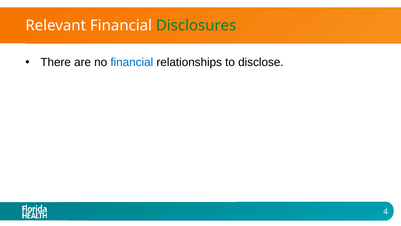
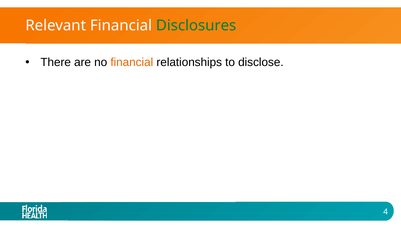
financial colour: blue -> orange (132, 62)
